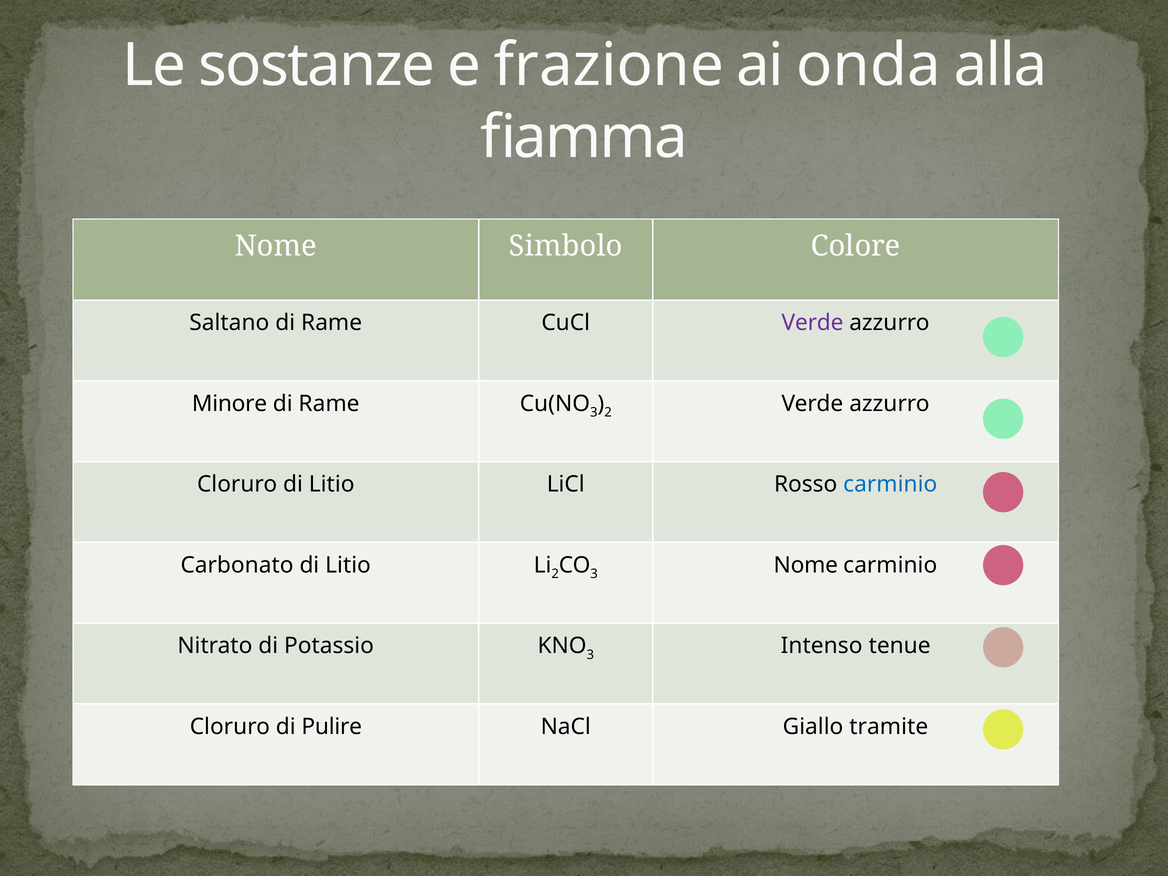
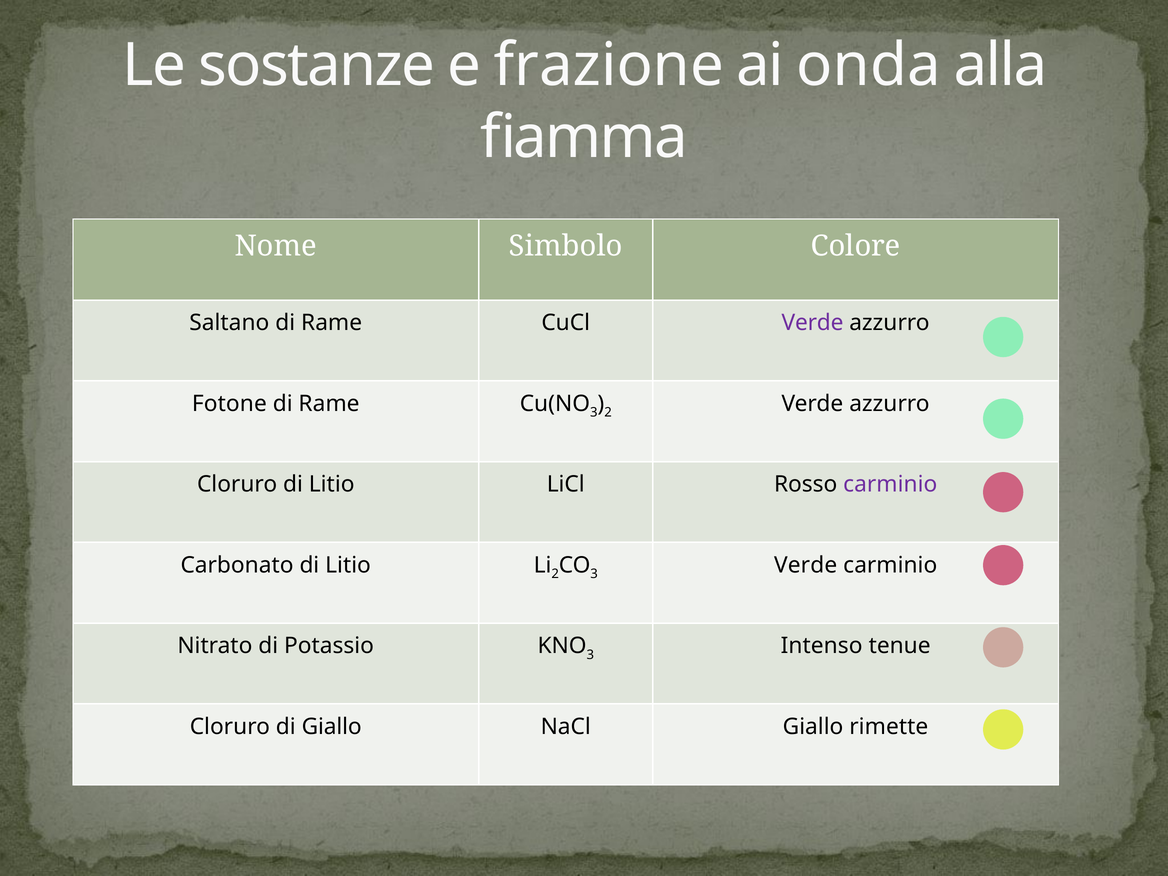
Minore: Minore -> Fotone (229, 404)
carminio colour: blue -> purple (890, 484)
Nome: Nome -> Verde (806, 565)
di Pulire: Pulire -> Giallo (332, 727)
tramite: tramite -> rimette (889, 727)
